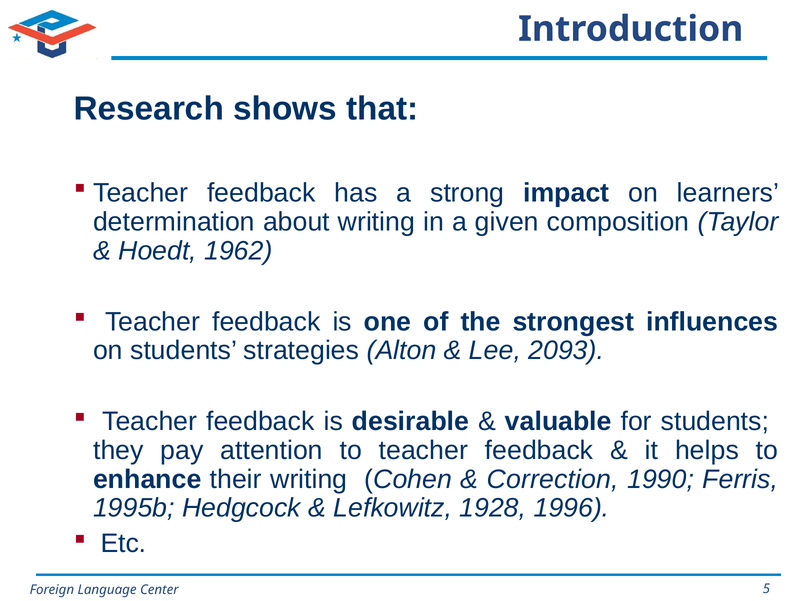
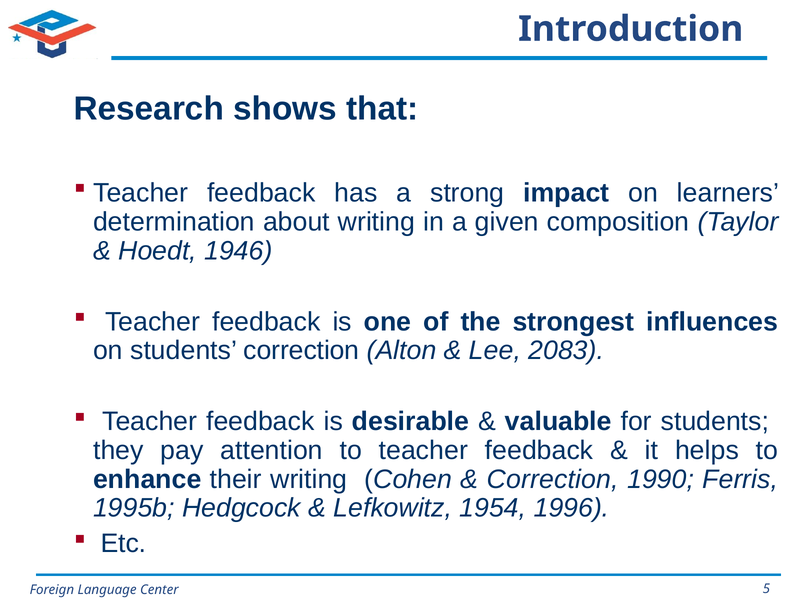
1962: 1962 -> 1946 (238, 251)
students strategies: strategies -> correction (301, 350)
2093: 2093 -> 2083 (566, 350)
1928: 1928 -> 1954 (493, 508)
